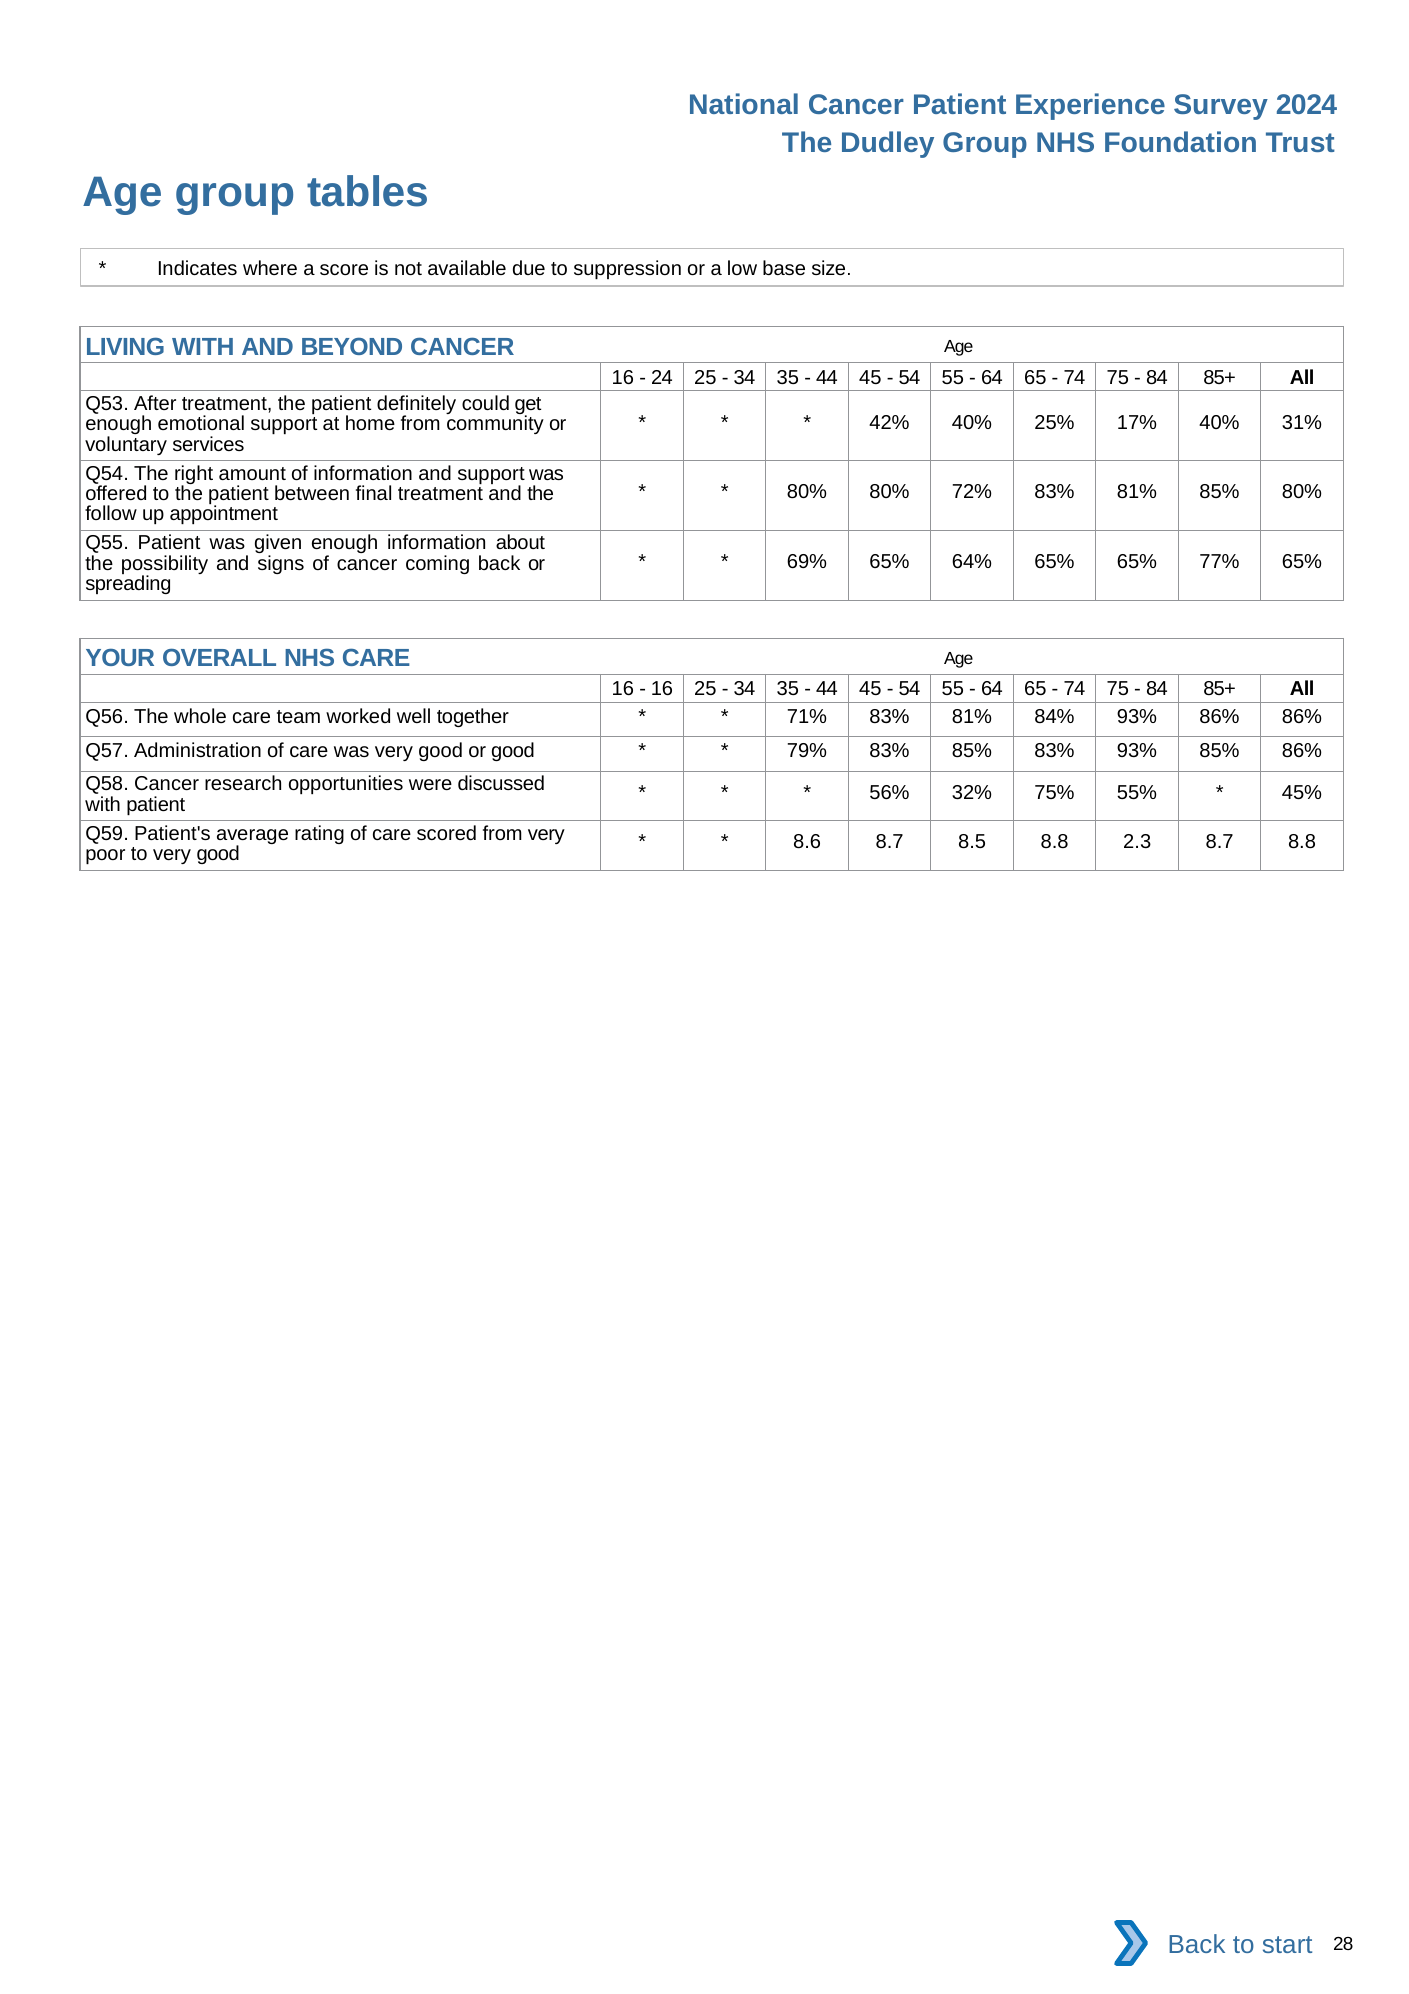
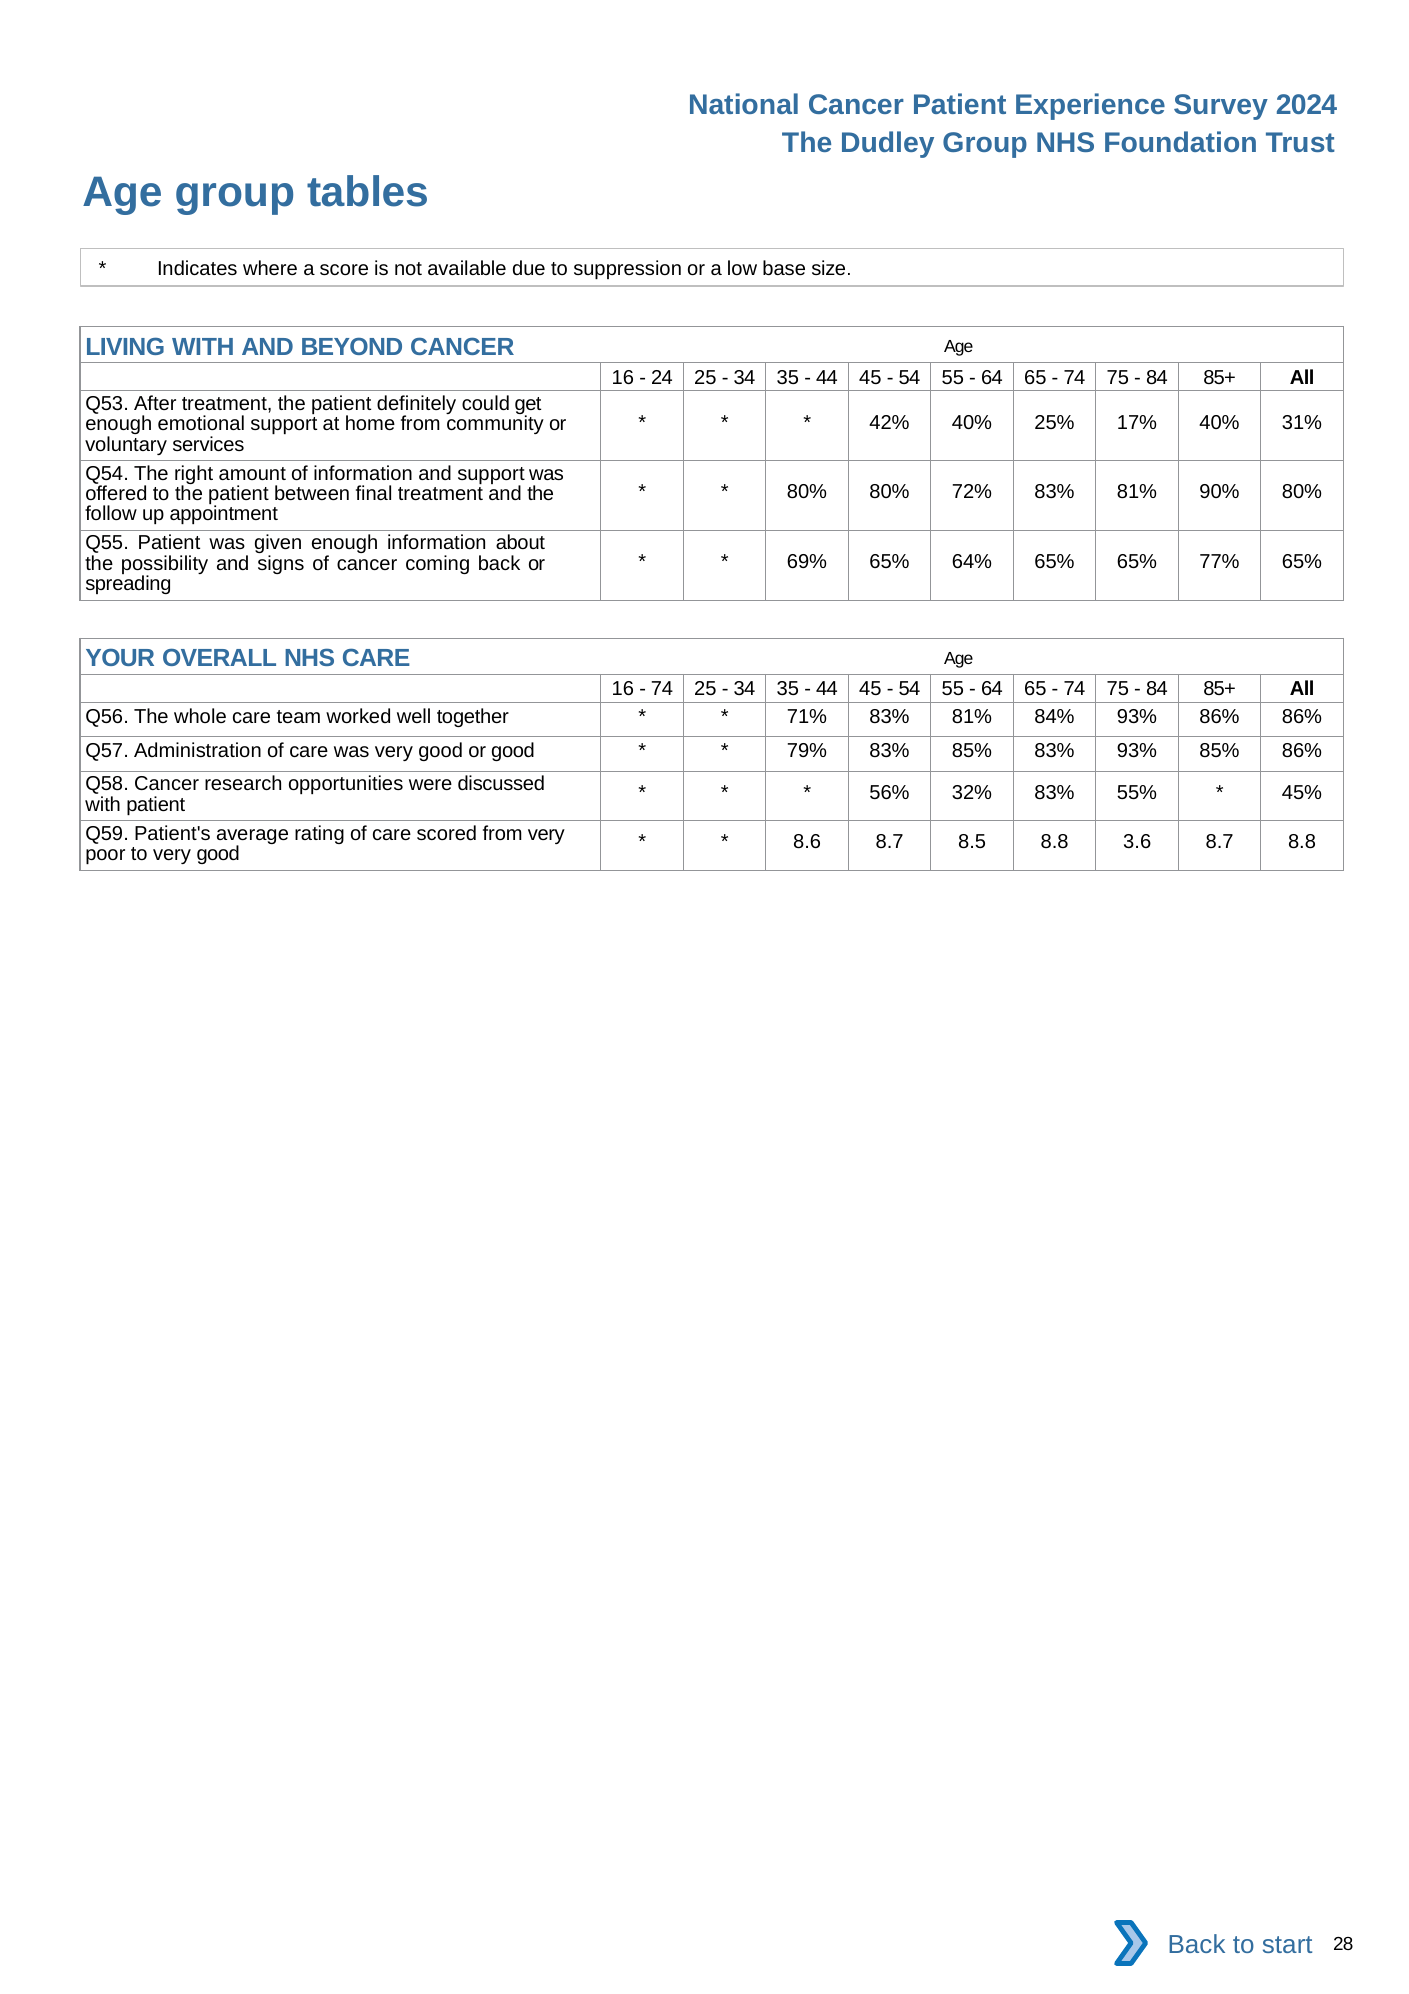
81% 85%: 85% -> 90% (1220, 492)
16: 16 -> 74 (662, 689)
32% 75%: 75% -> 83% (1055, 793)
2.3: 2.3 -> 3.6 (1137, 842)
